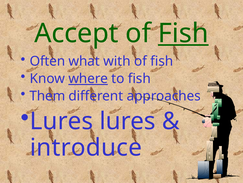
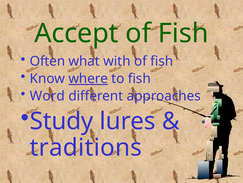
Fish underline: present -> none (183, 33)
Them: Them -> Word (47, 96)
Lures: Lures -> Study (62, 121)
introduce: introduce -> traditions (86, 147)
